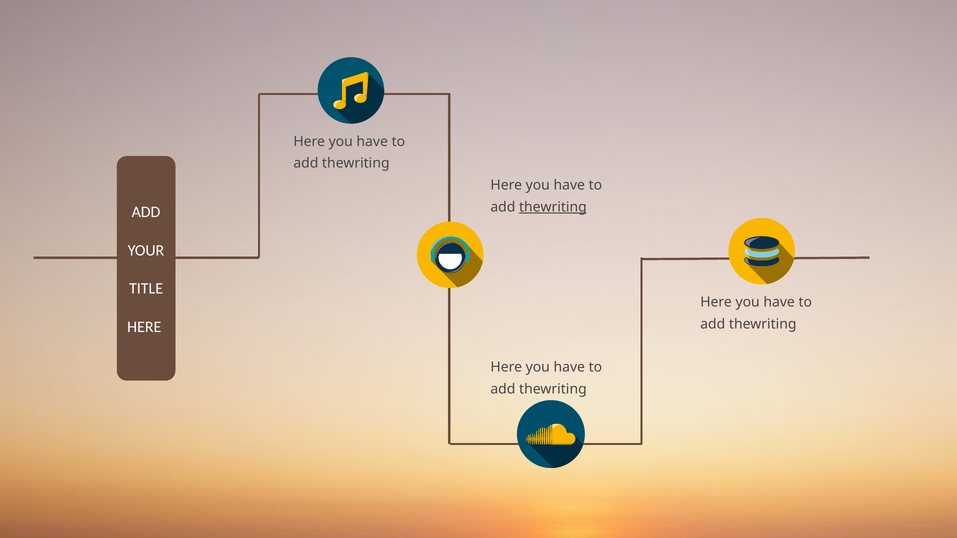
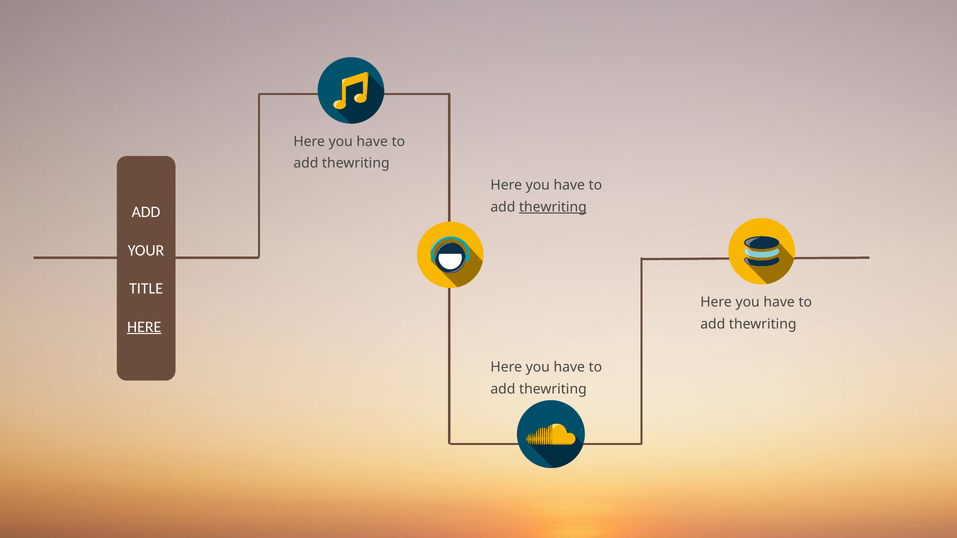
HERE underline: none -> present (144, 327)
